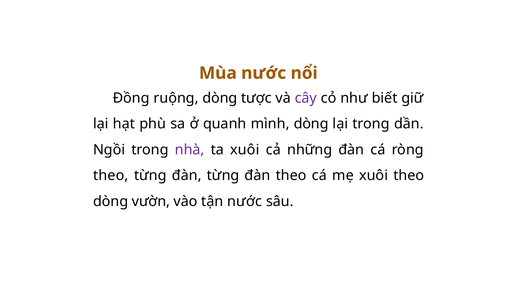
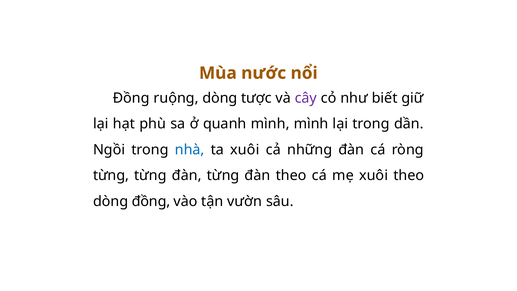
mình dòng: dòng -> mình (311, 124)
nhà colour: purple -> blue (190, 150)
theo: theo -> từng (111, 175)
dòng vườn: vườn -> đồng (151, 201)
tận nước: nước -> vườn (245, 201)
